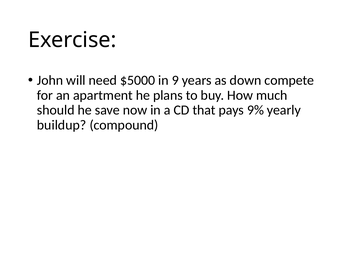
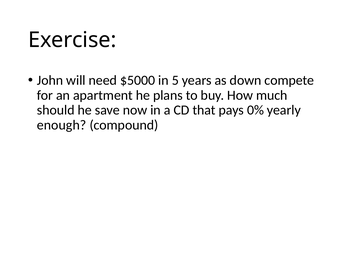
9: 9 -> 5 (175, 80)
9%: 9% -> 0% (255, 110)
buildup: buildup -> enough (62, 125)
